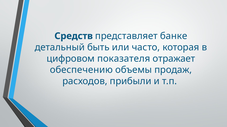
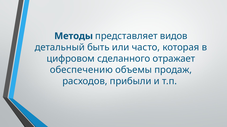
Средств: Средств -> Методы (74, 36)
банке: банке -> видов (174, 36)
показателя: показателя -> сделанного (124, 59)
